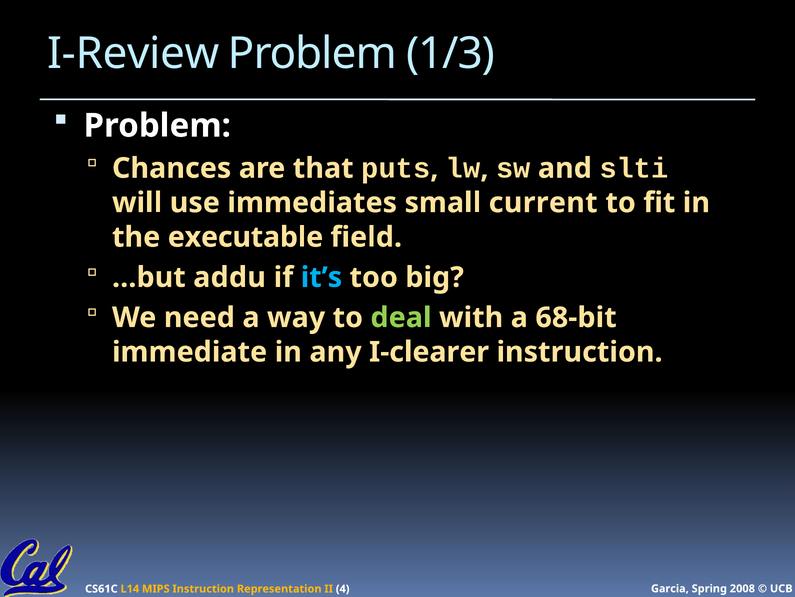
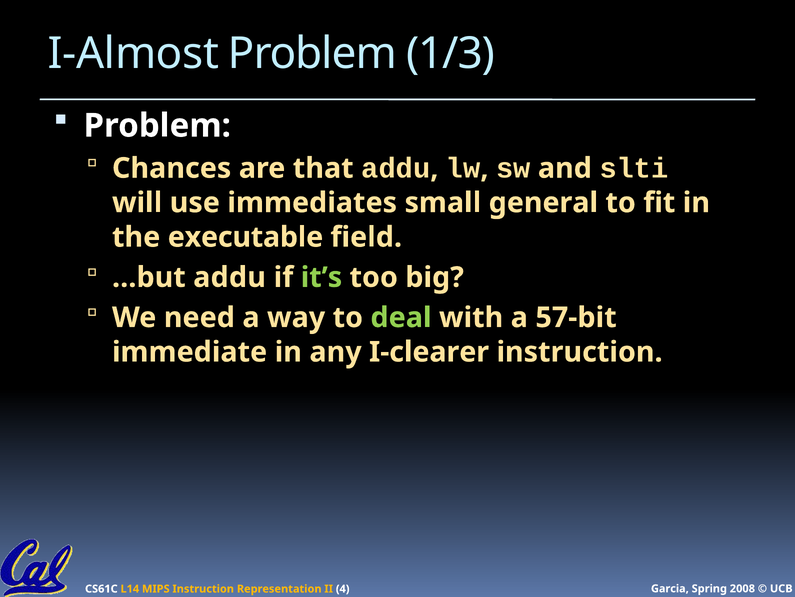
I-Review: I-Review -> I-Almost (133, 53)
that puts: puts -> addu (396, 168)
current: current -> general (543, 202)
it’s colour: light blue -> light green (321, 277)
68-bit: 68-bit -> 57-bit (576, 317)
